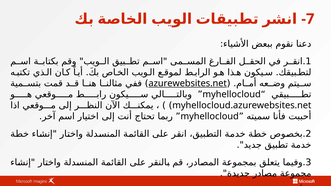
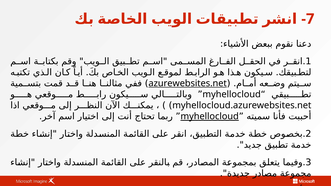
myhellocloud underline: none -> present (210, 117)
